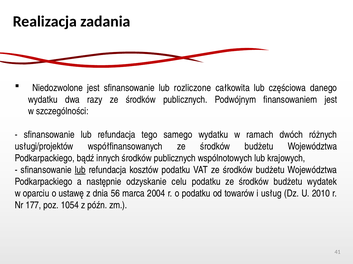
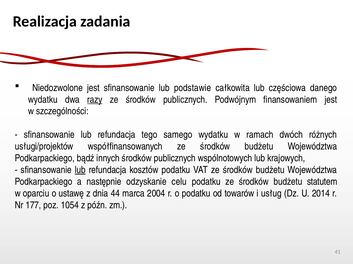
rozliczone: rozliczone -> podstawie (193, 88)
razy underline: none -> present (95, 100)
wydatek: wydatek -> statutem (322, 182)
56: 56 -> 44 (115, 194)
2010: 2010 -> 2014 (321, 194)
